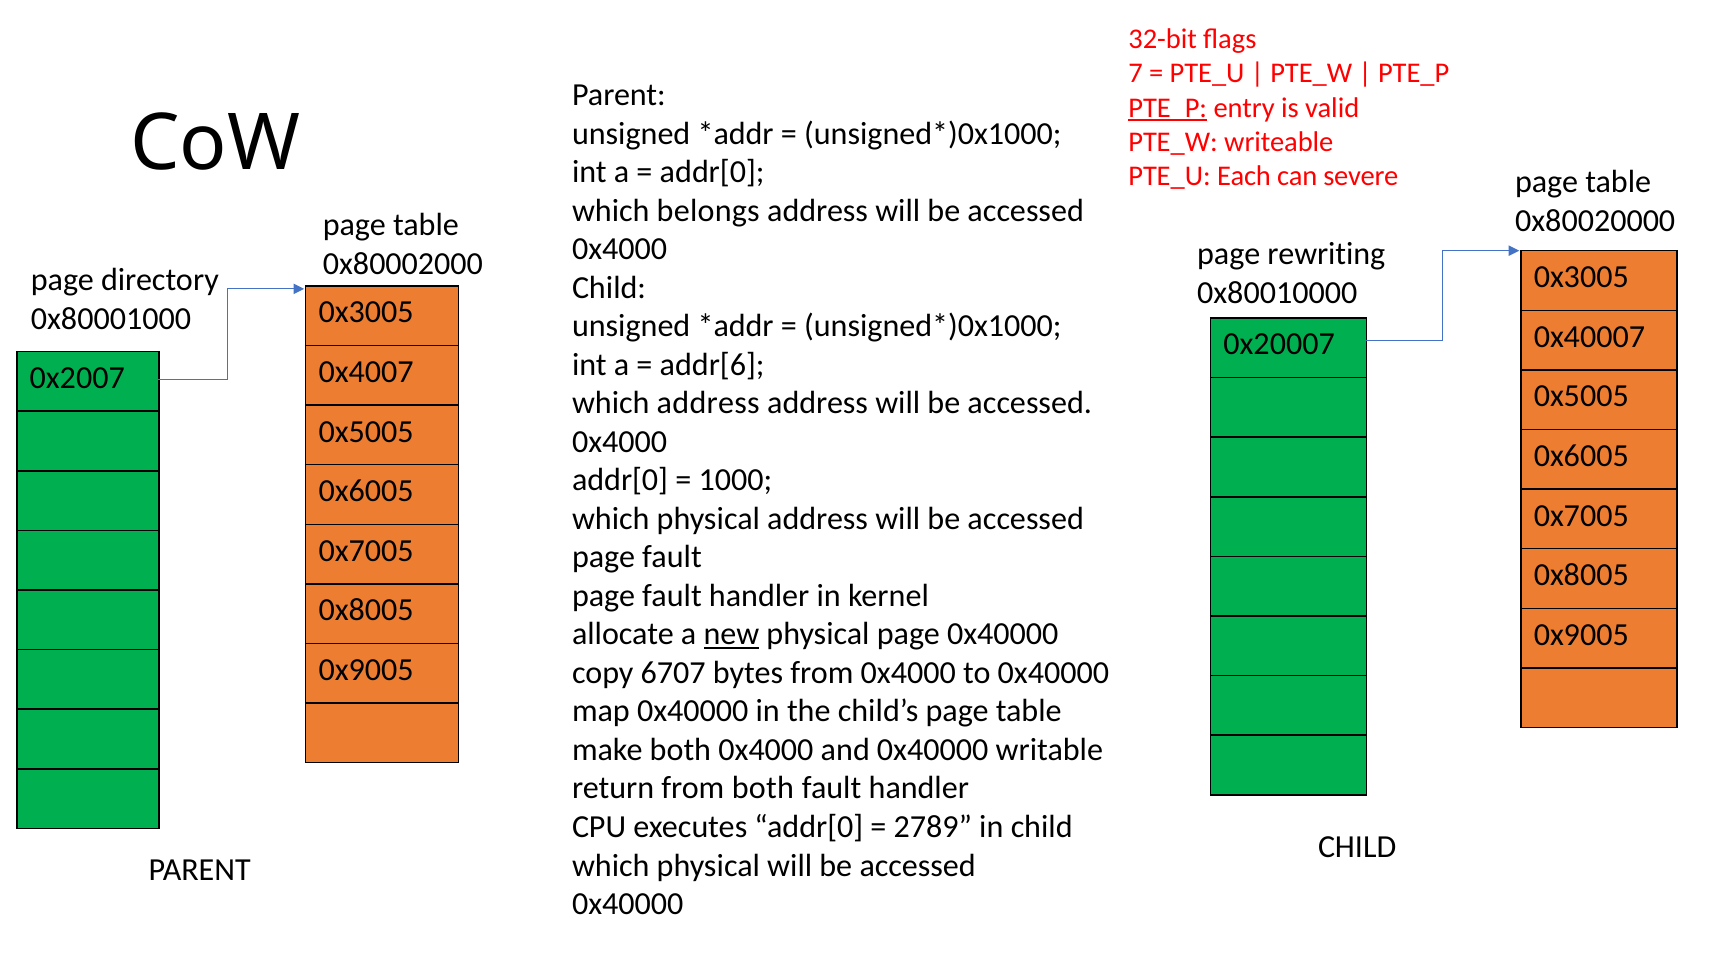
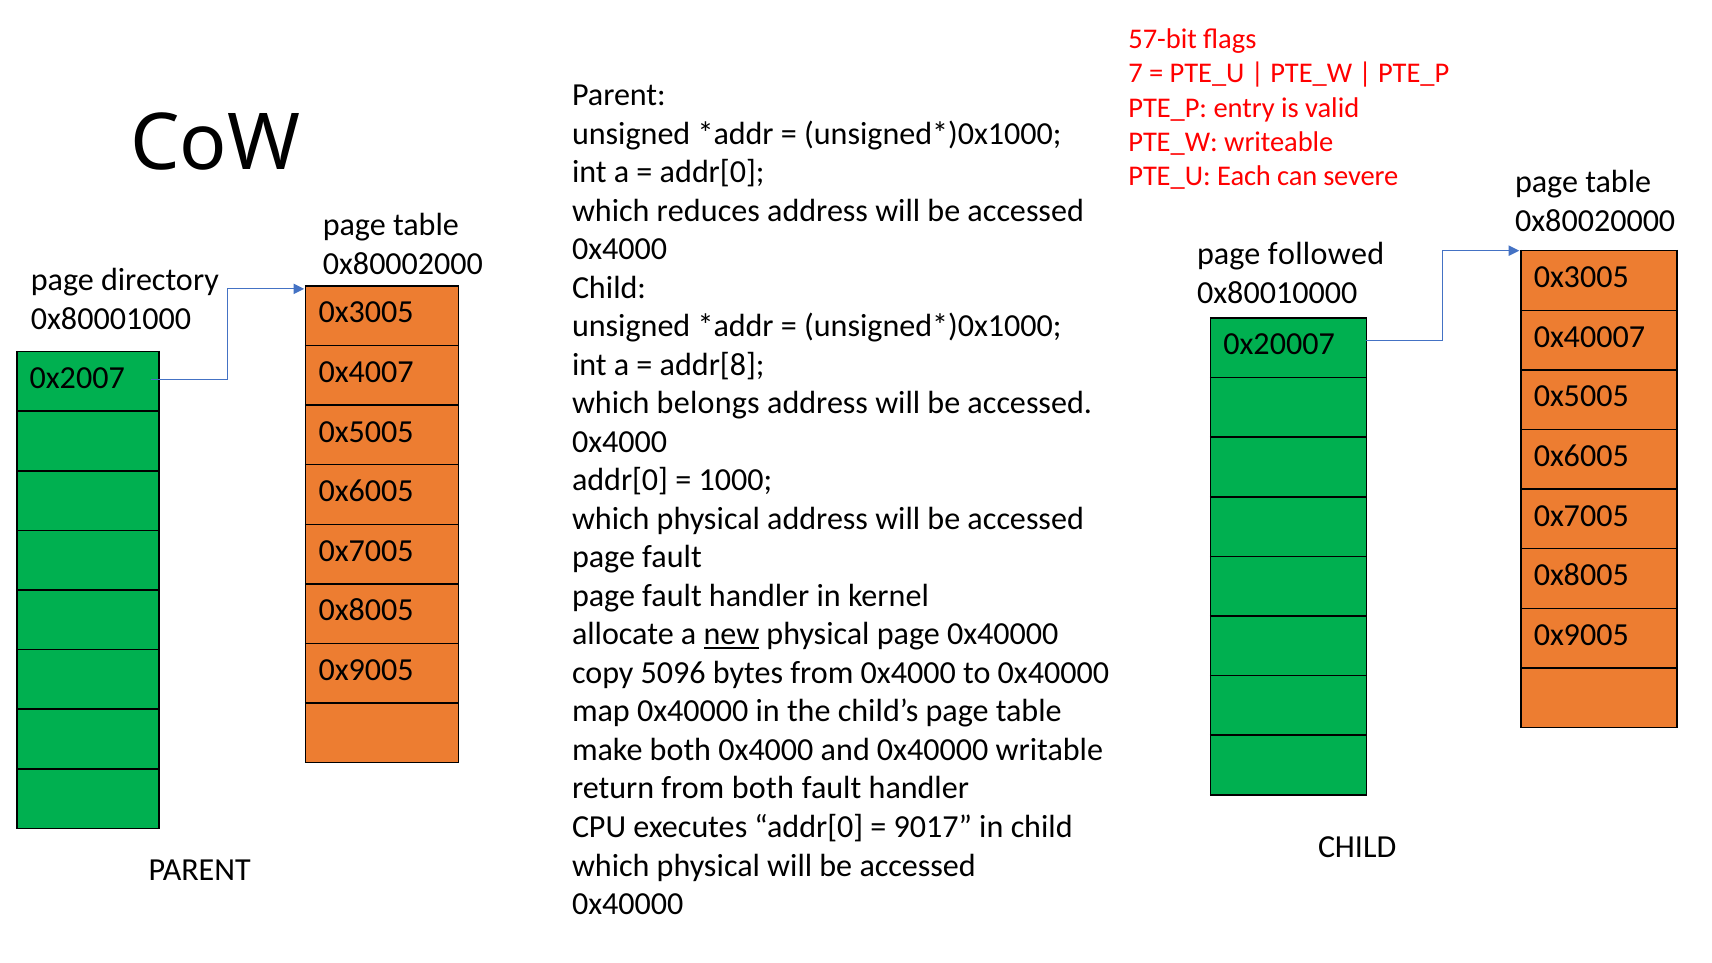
32-bit: 32-bit -> 57-bit (1163, 39)
PTE_P underline: present -> none (1168, 108)
belongs: belongs -> reduces (708, 211)
rewriting: rewriting -> followed (1326, 254)
addr[6: addr[6 -> addr[8 (712, 365)
which address: address -> belongs (708, 403)
6707: 6707 -> 5096 (673, 673)
2789: 2789 -> 9017 (933, 827)
